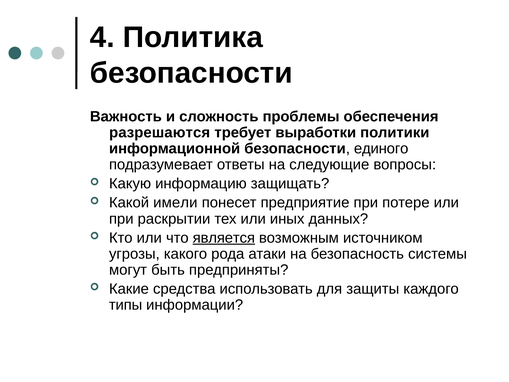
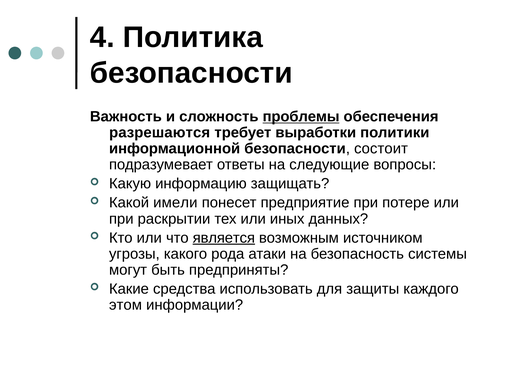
проблемы underline: none -> present (301, 117)
единого: единого -> состоит (381, 149)
типы: типы -> этом (125, 305)
